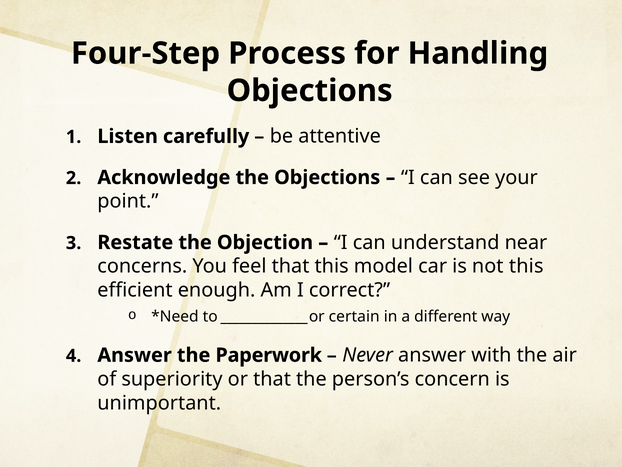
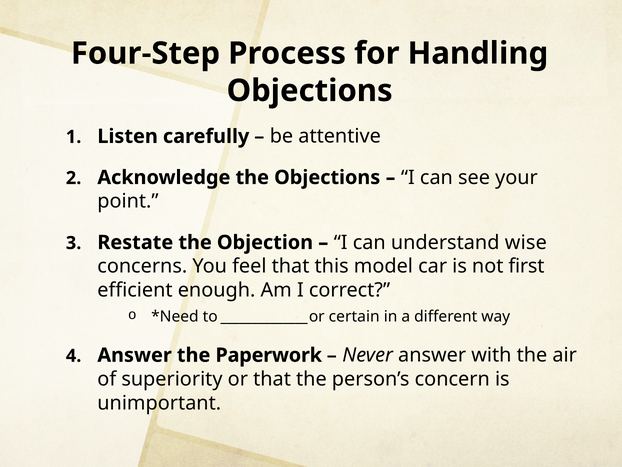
near: near -> wise (526, 242)
not this: this -> first (526, 266)
